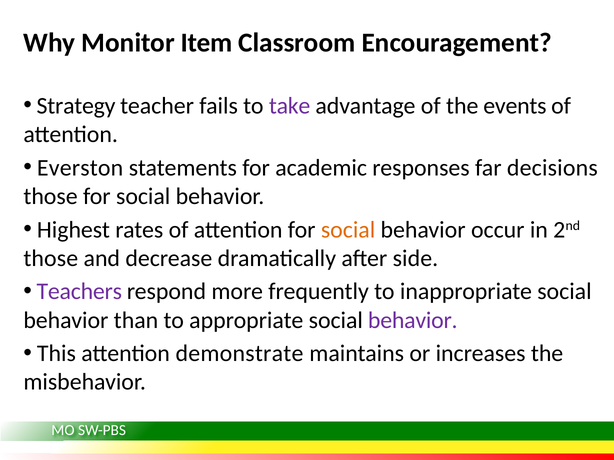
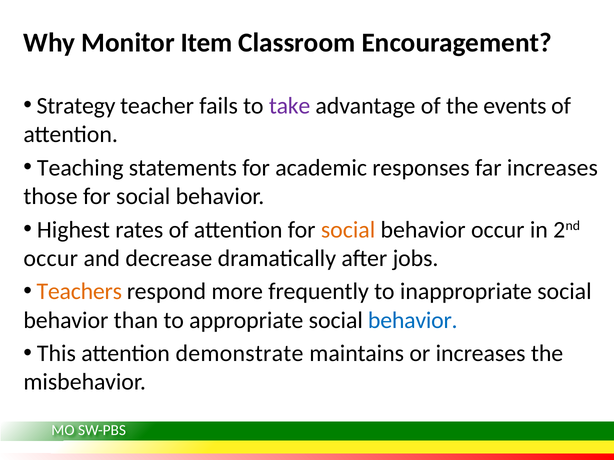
Everston: Everston -> Teaching (80, 168)
far decisions: decisions -> increases (552, 168)
those: those -> occur (51, 259)
side: side -> jobs (416, 259)
Teachers colour: purple -> orange (79, 292)
behavior colour: purple -> blue (413, 321)
